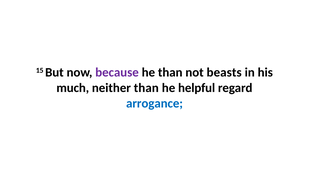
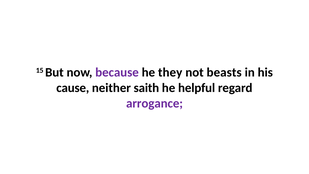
he than: than -> they (170, 72)
much: much -> cause (73, 88)
neither than: than -> saith (146, 88)
arrogance colour: blue -> purple (154, 103)
